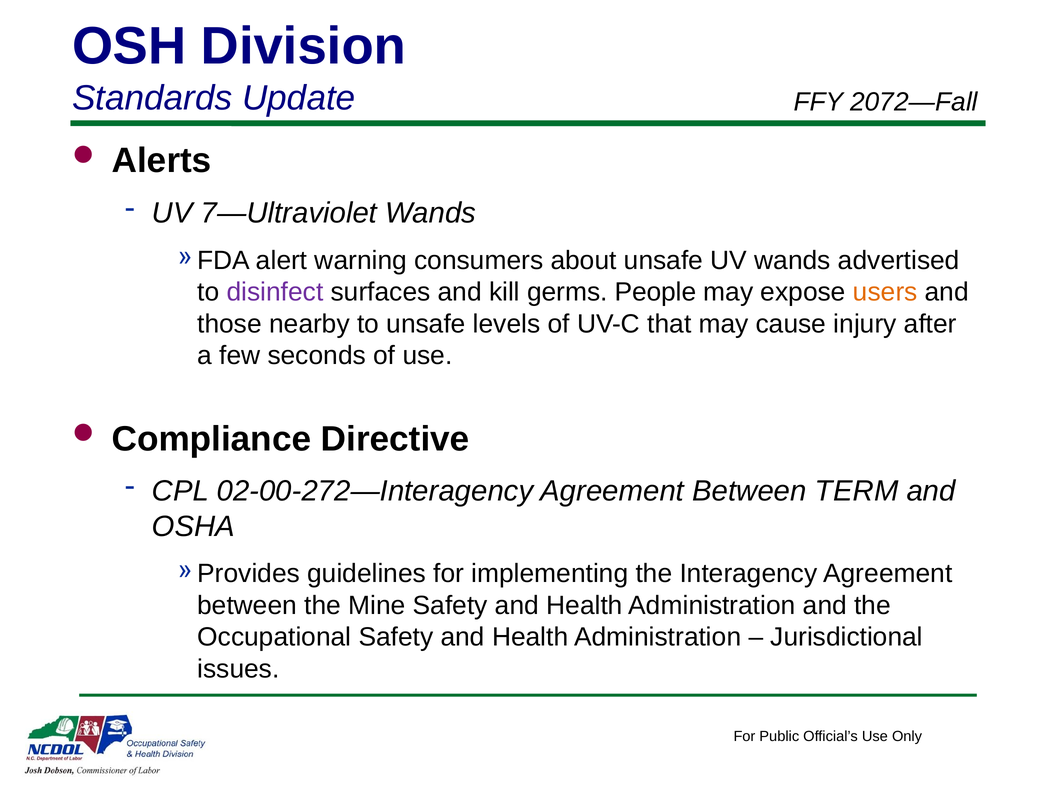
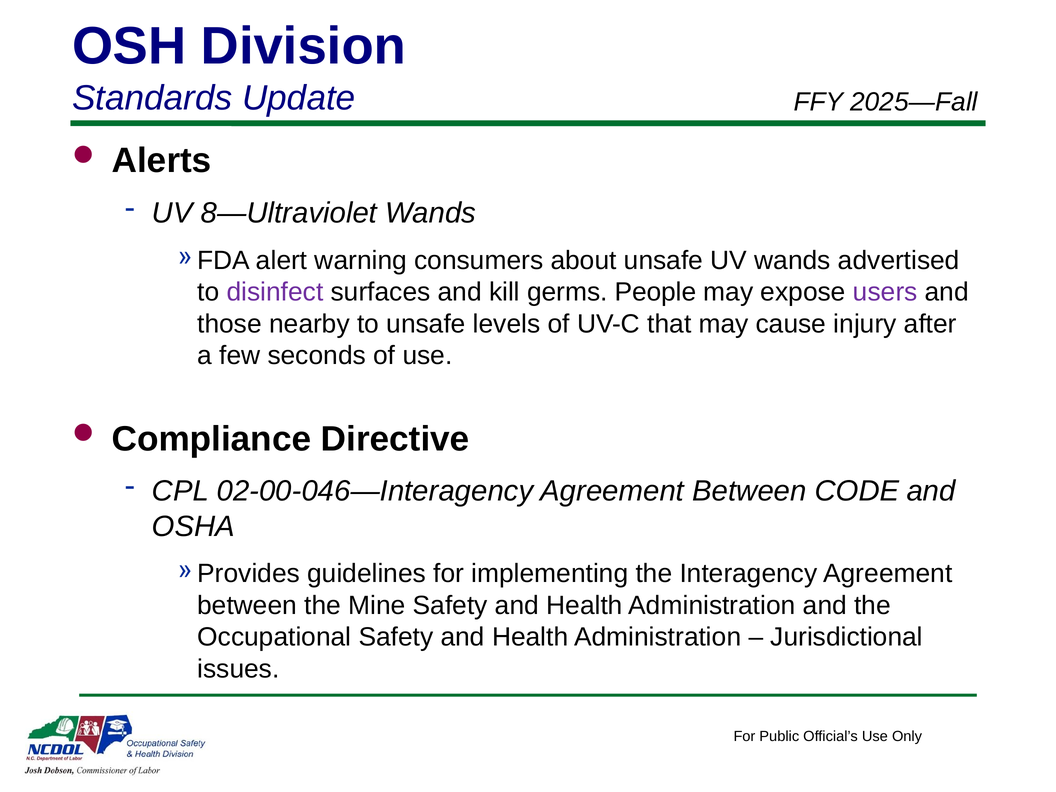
2072—Fall: 2072—Fall -> 2025—Fall (914, 102)
7—Ultraviolet: 7—Ultraviolet -> 8—Ultraviolet (289, 213)
users colour: orange -> purple (885, 292)
02-00-272—Interagency: 02-00-272—Interagency -> 02-00-046—Interagency (375, 491)
TERM: TERM -> CODE (857, 491)
